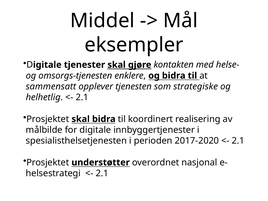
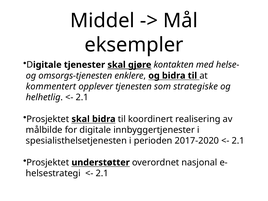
sammensatt: sammensatt -> kommentert (51, 86)
